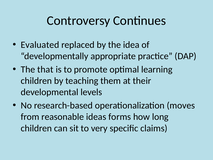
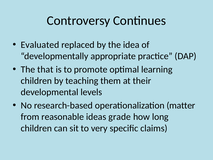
moves: moves -> matter (181, 105)
forms: forms -> grade (120, 117)
